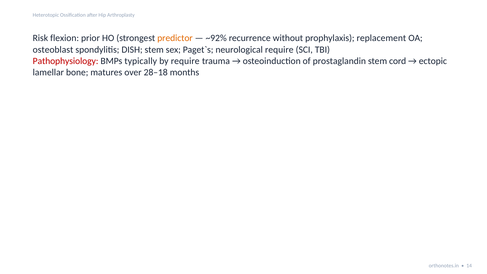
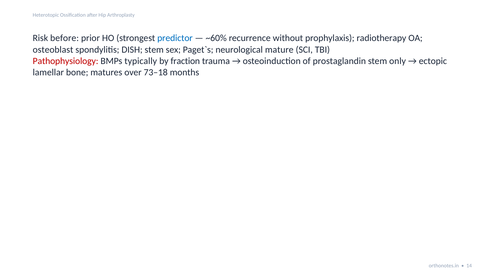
flexion: flexion -> before (65, 38)
predictor colour: orange -> blue (175, 38)
~92%: ~92% -> ~60% (216, 38)
replacement: replacement -> radiotherapy (381, 38)
neurological require: require -> mature (279, 50)
by require: require -> fraction (185, 61)
cord: cord -> only (398, 61)
28–18: 28–18 -> 73–18 (156, 72)
